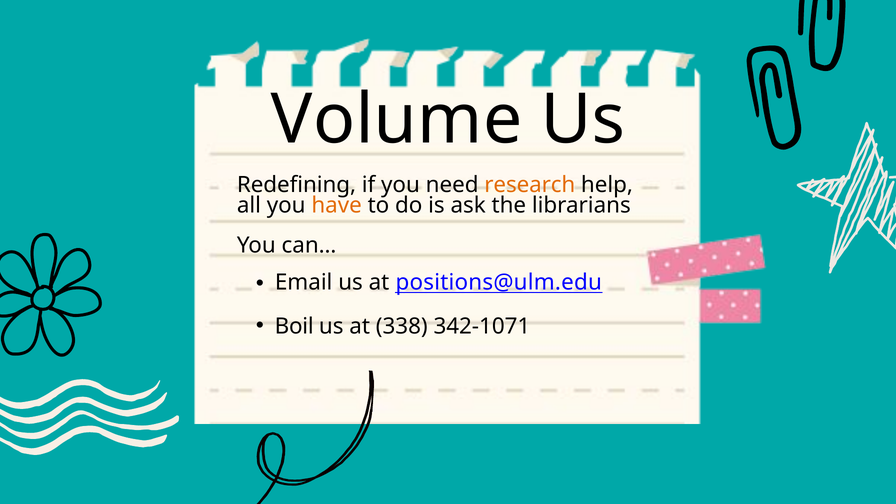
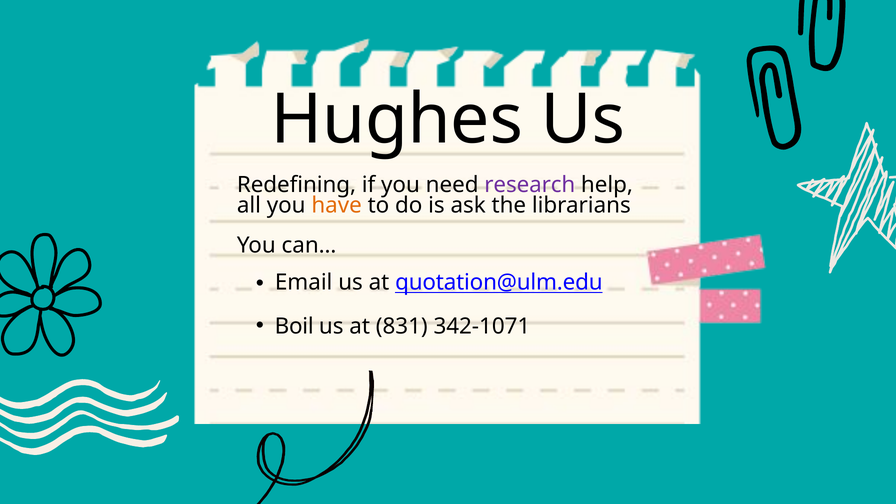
Volume: Volume -> Hughes (397, 120)
research colour: orange -> purple (530, 185)
positions@ulm.edu: positions@ulm.edu -> quotation@ulm.edu (499, 282)
338: 338 -> 831 (402, 326)
